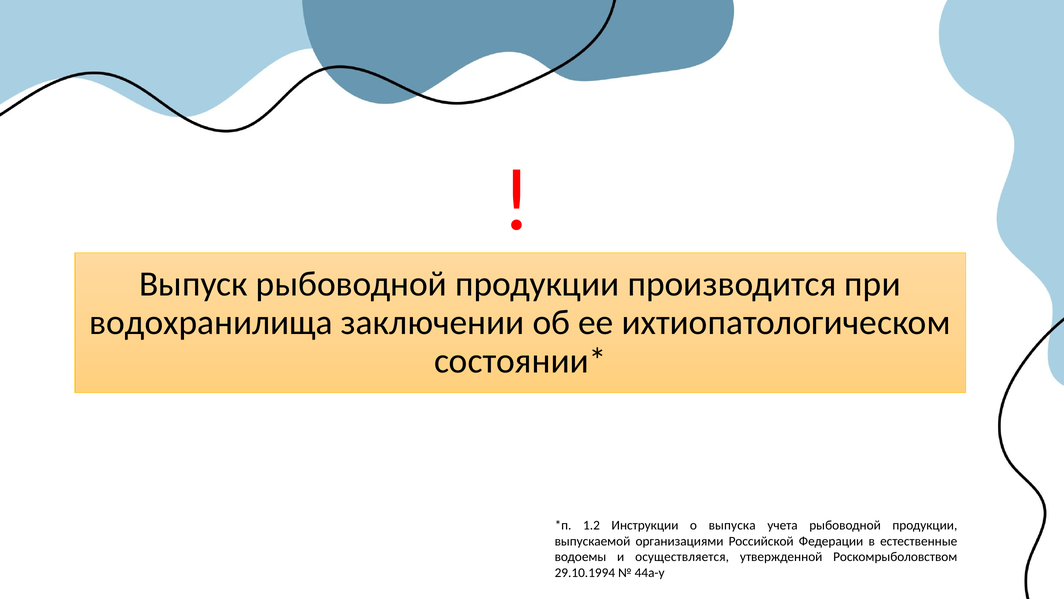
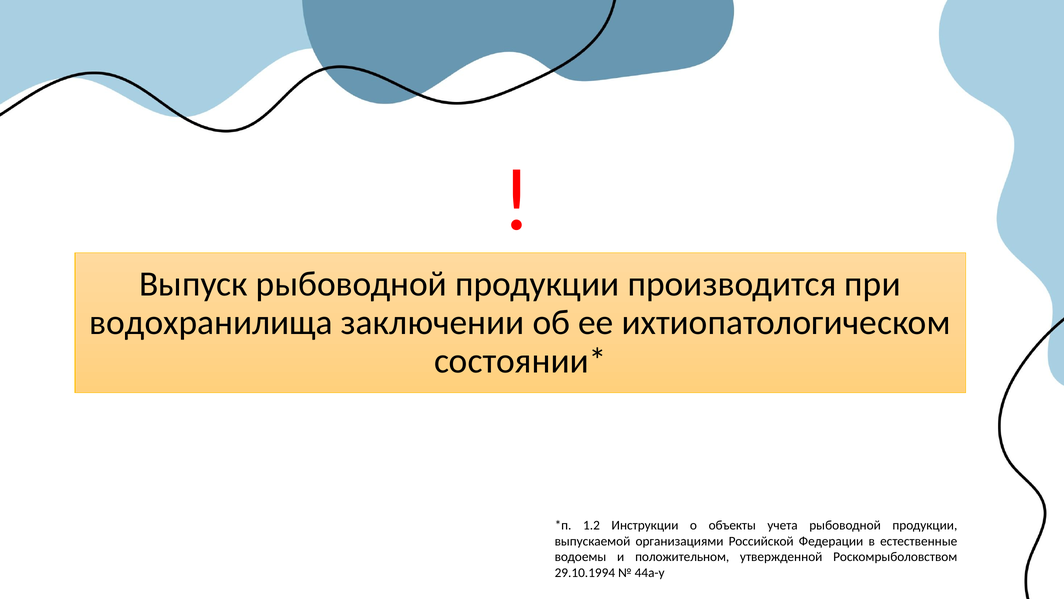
выпуска: выпуска -> объекты (732, 525)
осуществляется: осуществляется -> положительном (682, 557)
